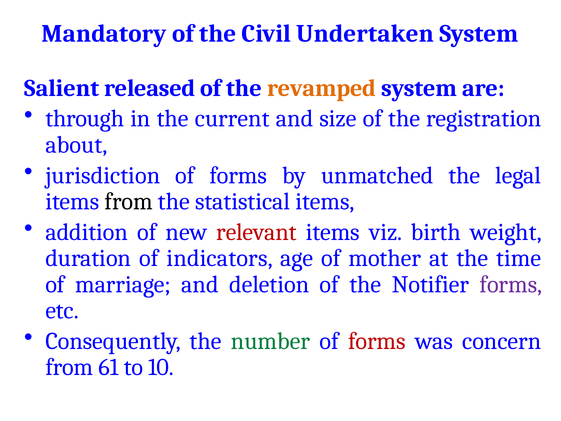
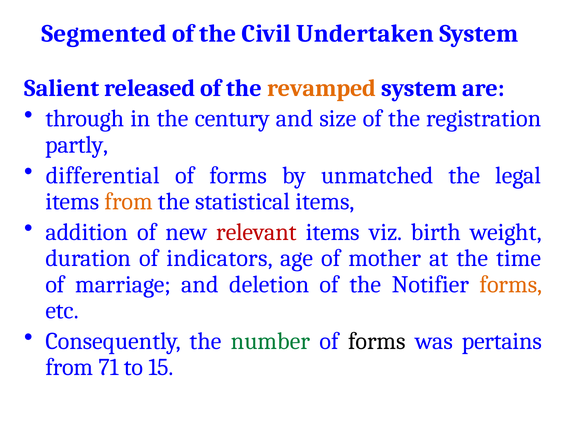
Mandatory: Mandatory -> Segmented (104, 33)
current: current -> century (232, 119)
about: about -> partly (77, 145)
jurisdiction: jurisdiction -> differential (103, 175)
from colour: black -> orange (129, 201)
forms colour: purple -> orange (511, 284)
forms colour: red -> black (377, 341)
concern: concern -> pertains (502, 341)
61: 61 -> 71 (109, 367)
10: 10 -> 15 (161, 367)
